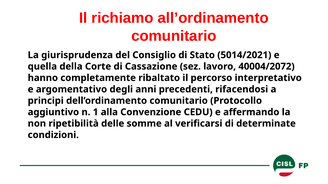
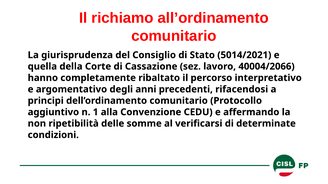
40004/2072: 40004/2072 -> 40004/2066 (267, 67)
